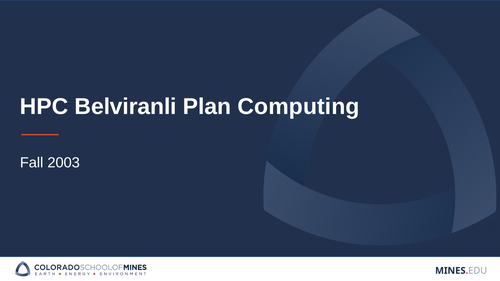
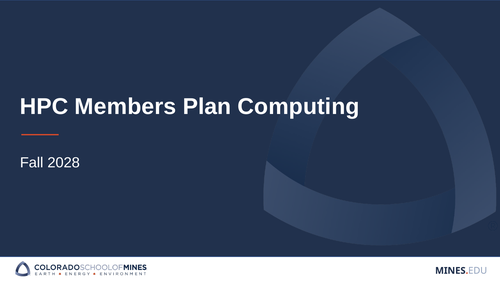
Belviranli: Belviranli -> Members (125, 107)
2003: 2003 -> 2028 (64, 163)
